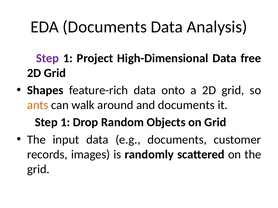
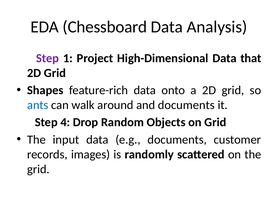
EDA Documents: Documents -> Chessboard (105, 27)
free: free -> that (251, 58)
ants colour: orange -> blue (38, 105)
1: 1 -> 4 (65, 123)
